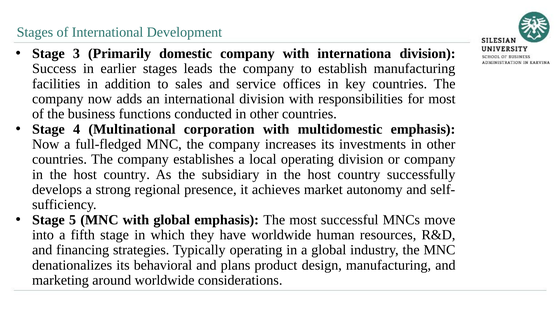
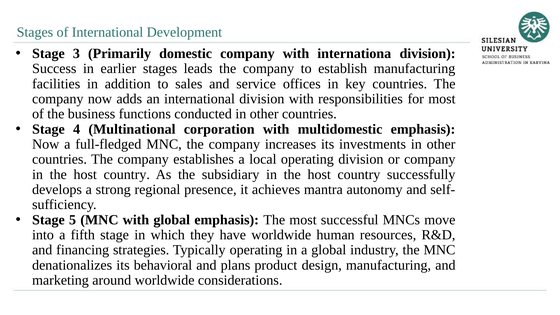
market: market -> mantra (323, 190)
